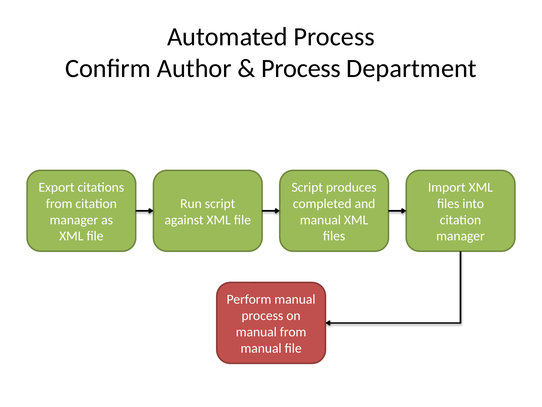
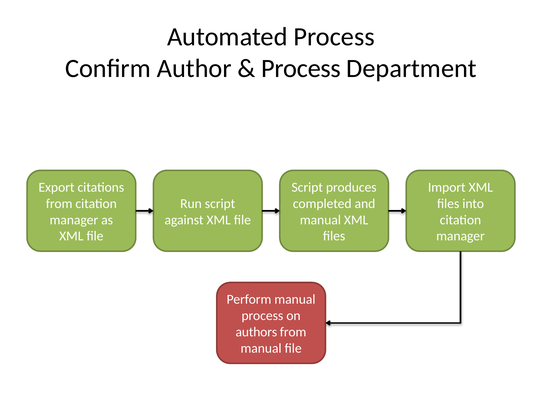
manual: manual -> authors (256, 332)
